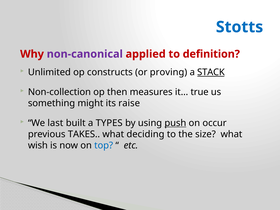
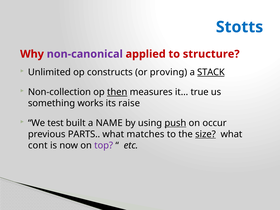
definition: definition -> structure (211, 54)
then underline: none -> present (117, 92)
might: might -> works (90, 103)
last: last -> test (55, 123)
TYPES: TYPES -> NAME (109, 123)
TAKES: TAKES -> PARTS (84, 134)
deciding: deciding -> matches (145, 134)
size underline: none -> present (205, 134)
wish: wish -> cont (38, 145)
top colour: blue -> purple (104, 145)
